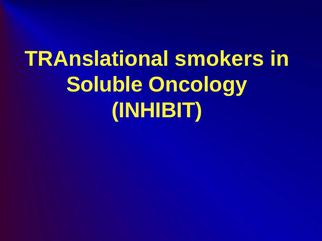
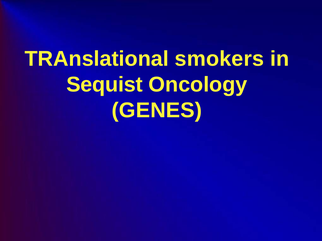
Soluble: Soluble -> Sequist (105, 85)
INHIBIT: INHIBIT -> GENES (157, 110)
